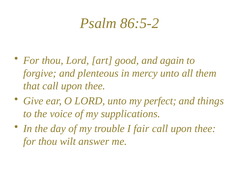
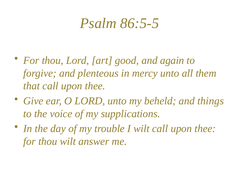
86:5-2: 86:5-2 -> 86:5-5 (140, 23)
perfect: perfect -> beheld (160, 100)
I fair: fair -> wilt (141, 128)
